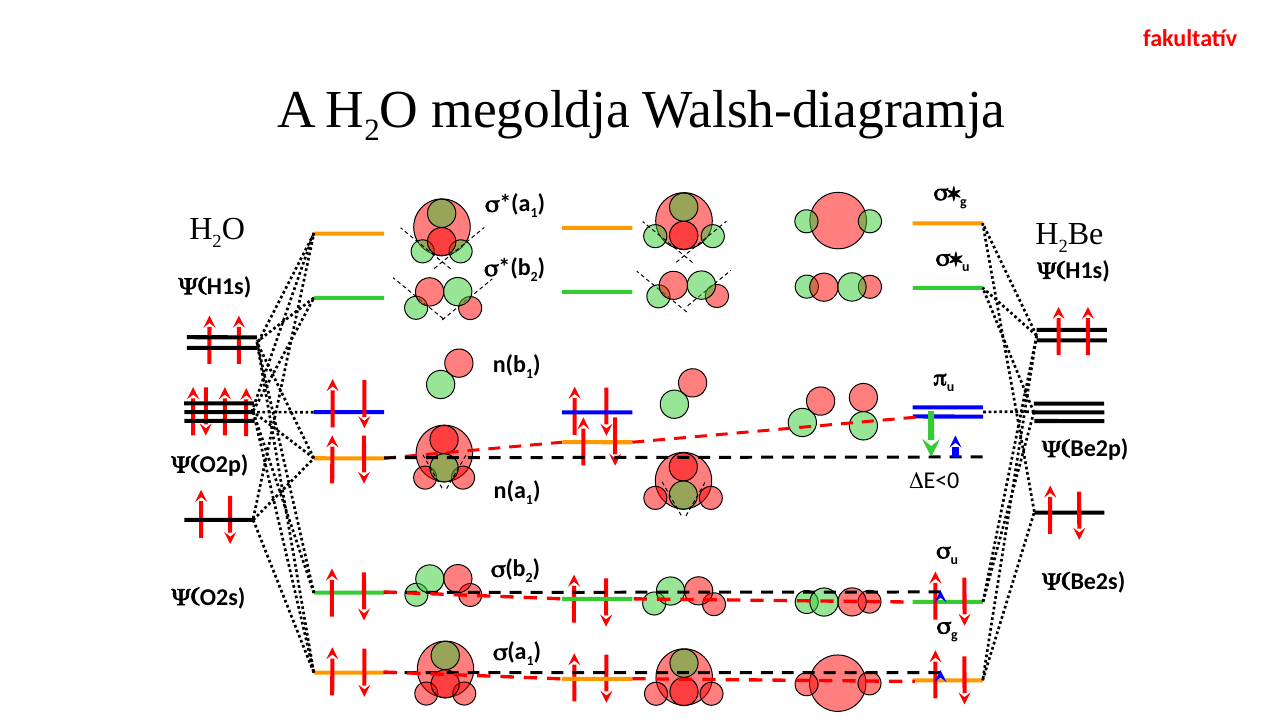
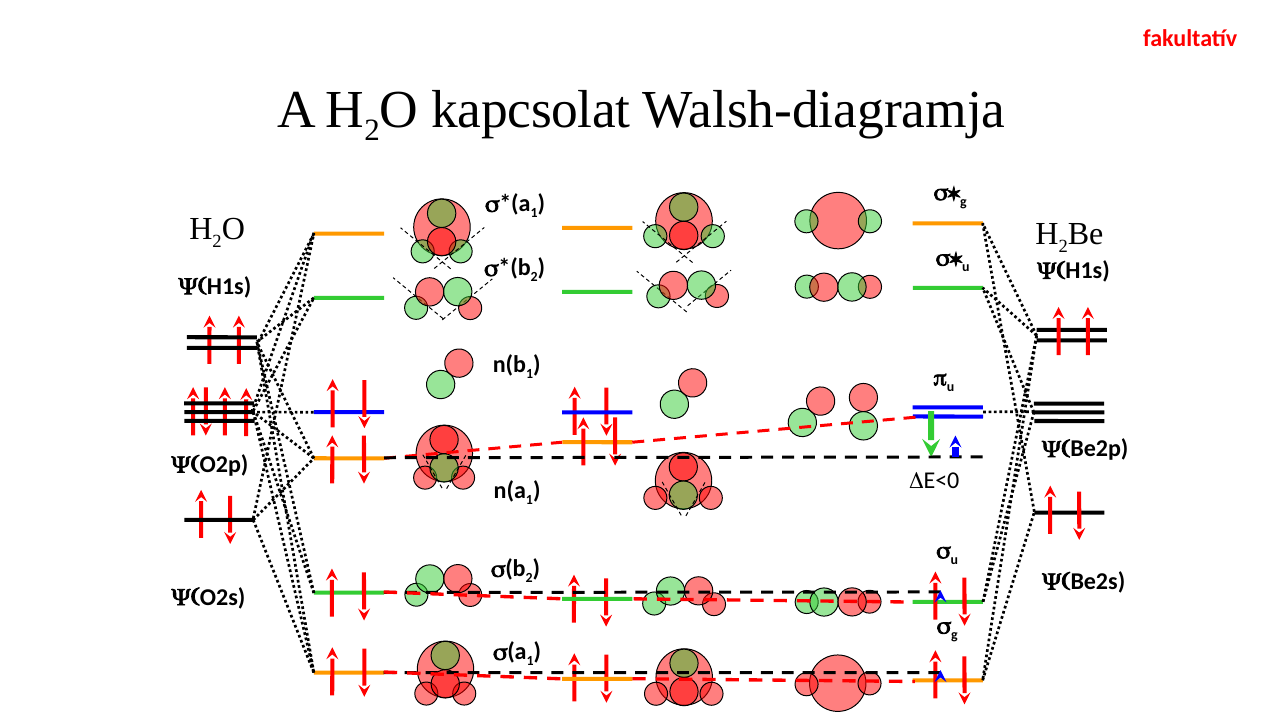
megoldja: megoldja -> kapcsolat (531, 110)
